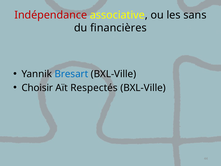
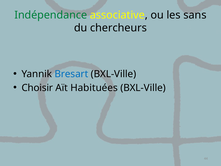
Indépendance colour: red -> green (51, 15)
financières: financières -> chercheurs (118, 28)
Respectés: Respectés -> Habituées (94, 88)
